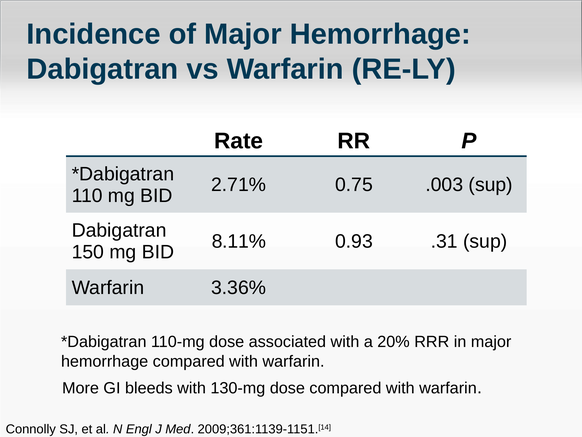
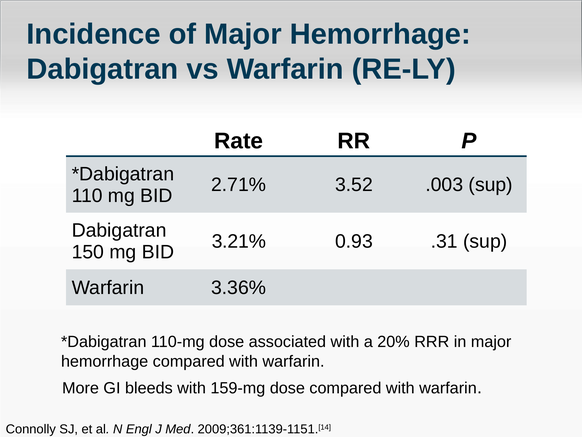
0.75: 0.75 -> 3.52 (354, 185)
8.11%: 8.11% -> 3.21% (239, 241)
130-mg: 130-mg -> 159-mg (238, 388)
